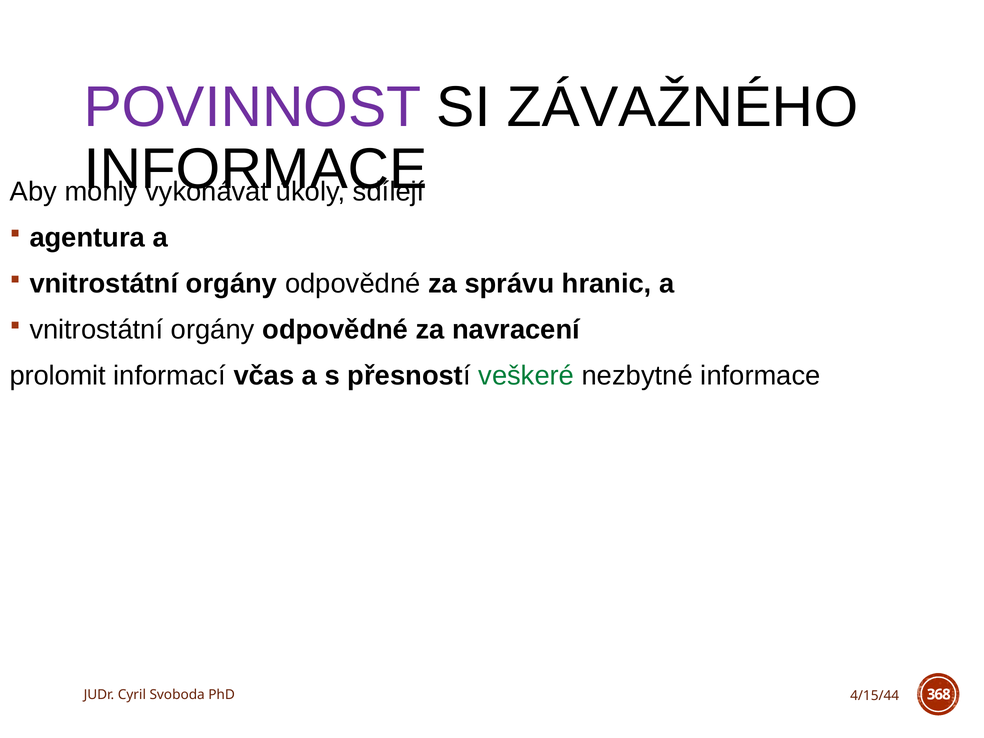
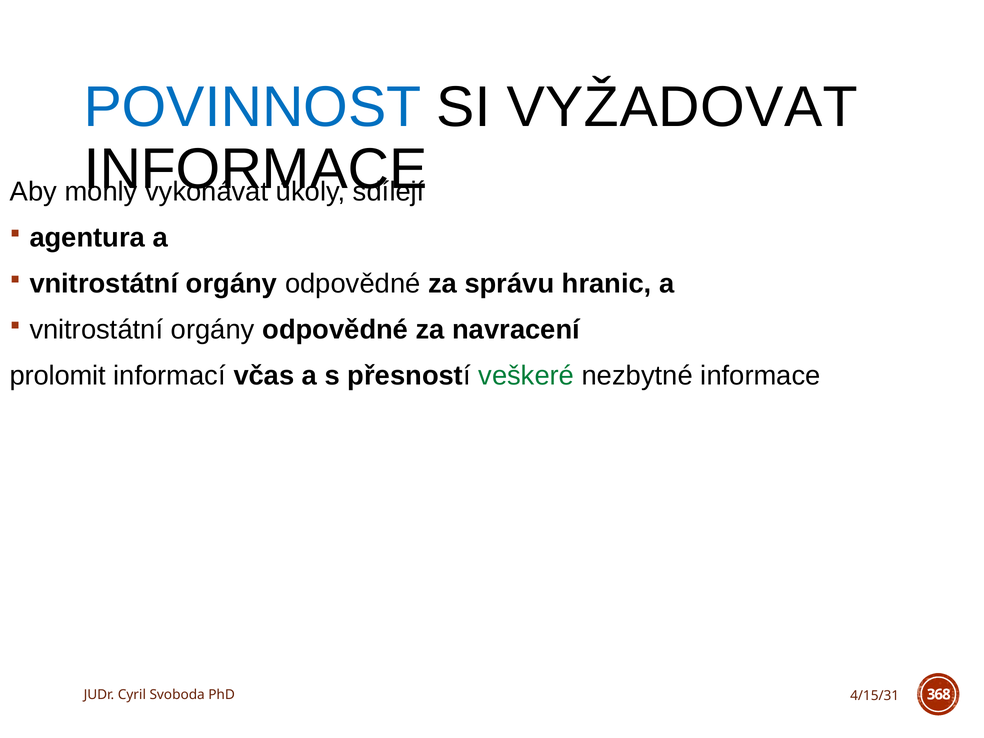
POVINNOST colour: purple -> blue (252, 107)
ZÁVAŽNÉHO: ZÁVAŽNÉHO -> VYŽADOVAT (682, 107)
4/15/44: 4/15/44 -> 4/15/31 (875, 696)
